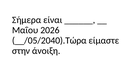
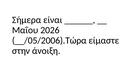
__/05/2040).Τώρα: __/05/2040).Τώρα -> __/05/2006).Τώρα (49, 40)
